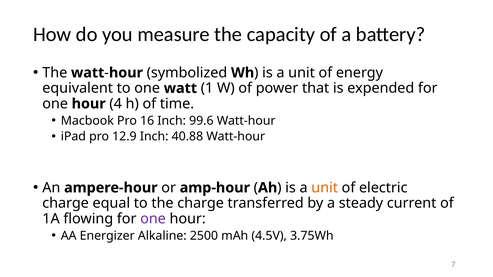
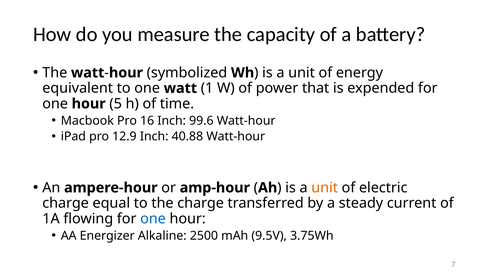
4: 4 -> 5 (116, 104)
one colour: purple -> blue (153, 219)
4.5V: 4.5V -> 9.5V (269, 236)
